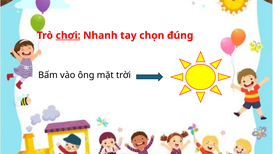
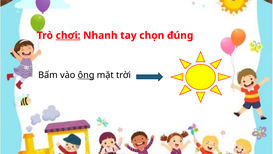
ông underline: none -> present (86, 75)
